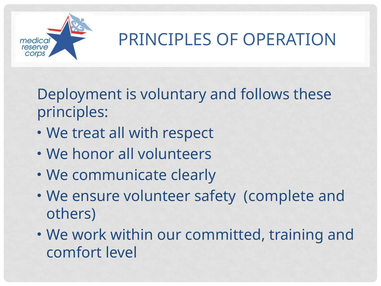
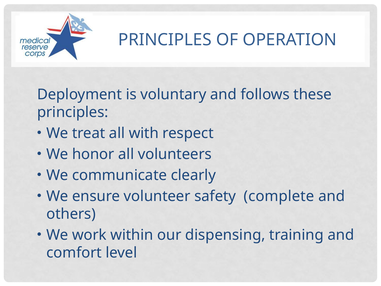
committed: committed -> dispensing (225, 235)
